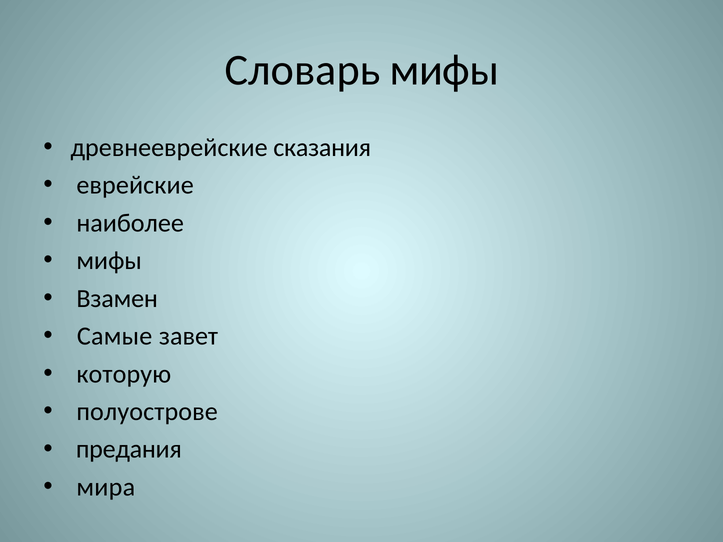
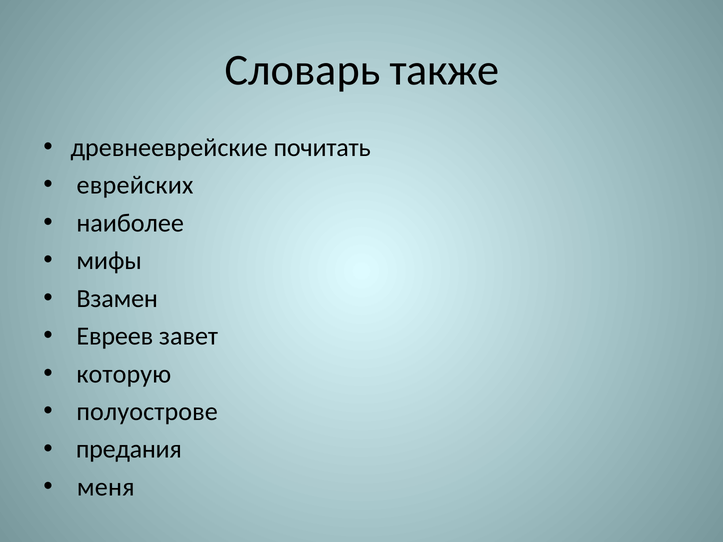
Словарь мифы: мифы -> также (444, 70)
сказания: сказания -> почитать (322, 148)
еврейские: еврейские -> еврейских (135, 185)
Самые: Самые -> Евреев (115, 336)
мира: мира -> меня (106, 487)
